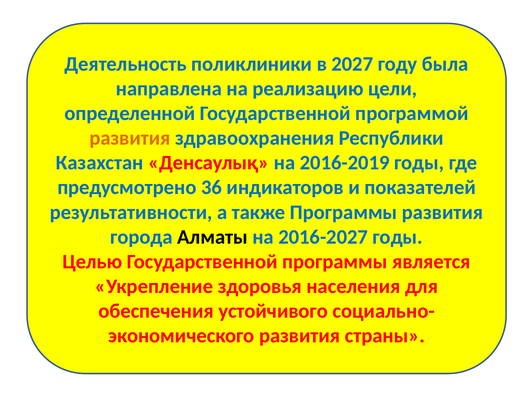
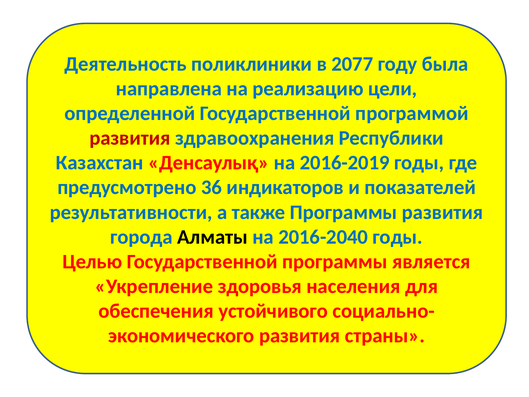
2027: 2027 -> 2077 (352, 64)
развития colour: orange -> red (130, 138)
2016-2027: 2016-2027 -> 2016-2040 (323, 237)
